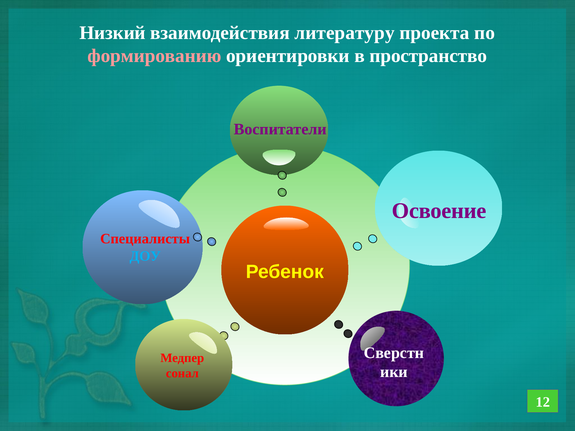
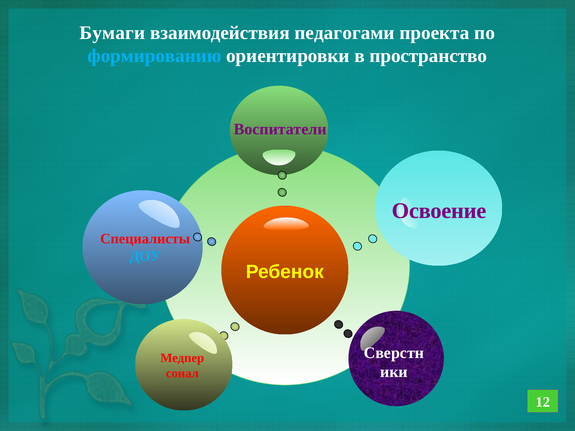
Низкий: Низкий -> Бумаги (112, 33)
литературу: литературу -> педагогами (345, 33)
формированию colour: pink -> light blue (154, 56)
